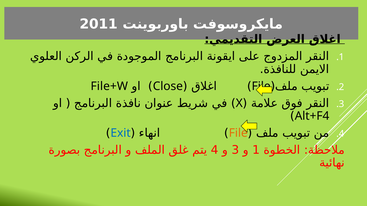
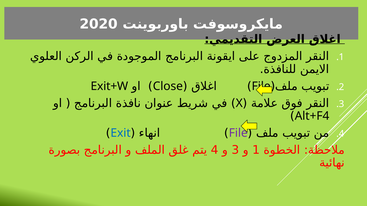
2011: 2011 -> 2020 (99, 24)
File+W: File+W -> Exit+W (109, 86)
File colour: orange -> purple (238, 133)
